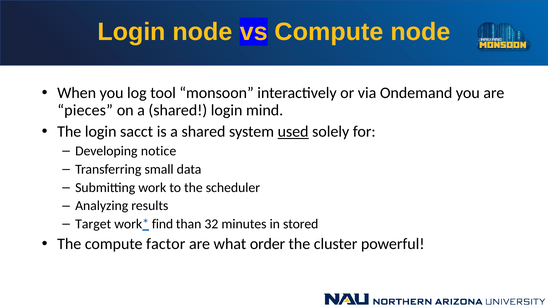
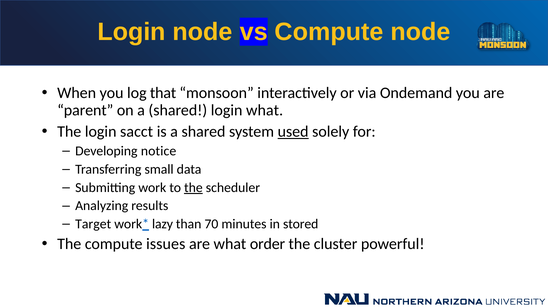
tool: tool -> that (163, 93)
pieces: pieces -> parent (85, 110)
login mind: mind -> what (265, 110)
the underline: none -> present (193, 188)
find: find -> lazy (162, 224)
32: 32 -> 70 (211, 224)
factor: factor -> issues (166, 244)
